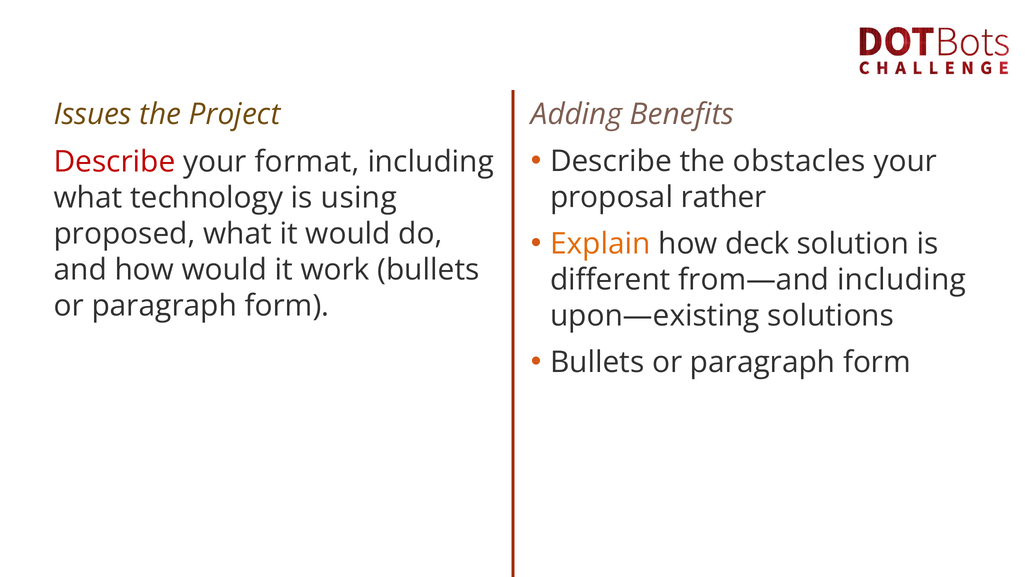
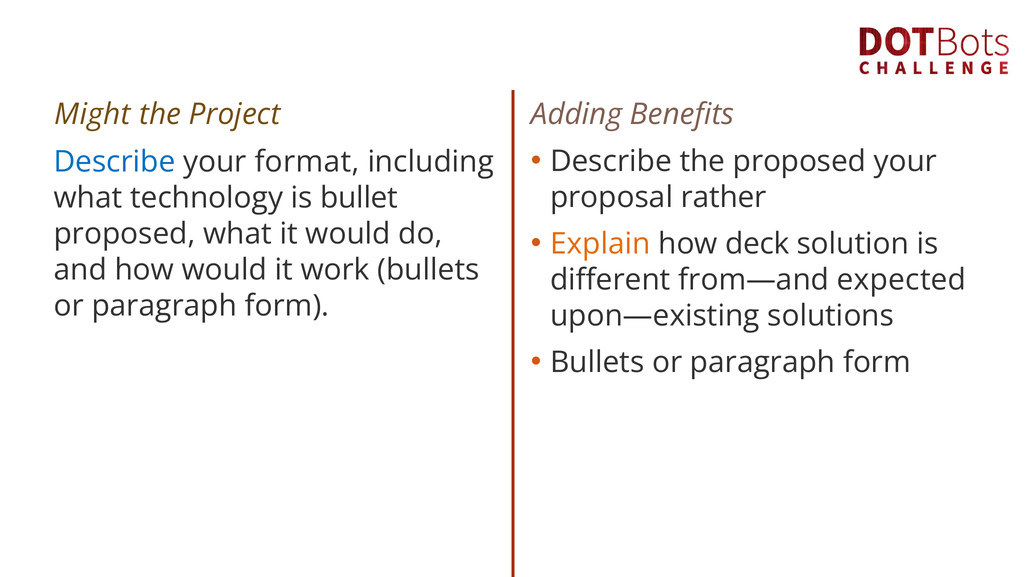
Issues: Issues -> Might (93, 114)
the obstacles: obstacles -> proposed (799, 161)
Describe colour: red -> blue (115, 162)
using: using -> bullet (359, 198)
from—and including: including -> expected (902, 280)
